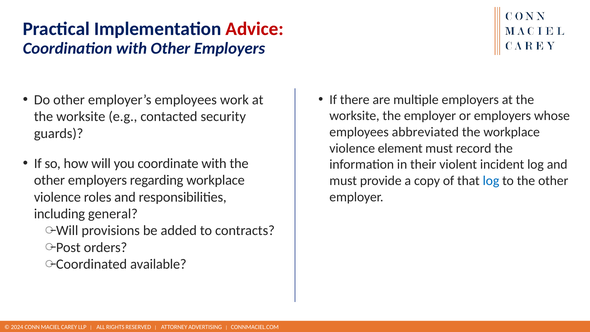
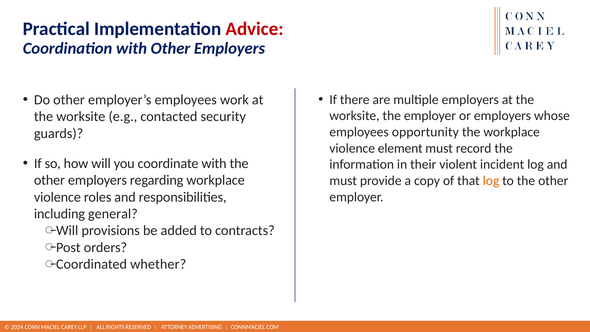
abbreviated: abbreviated -> opportunity (425, 132)
log colour: blue -> orange (491, 181)
available: available -> whether (158, 264)
